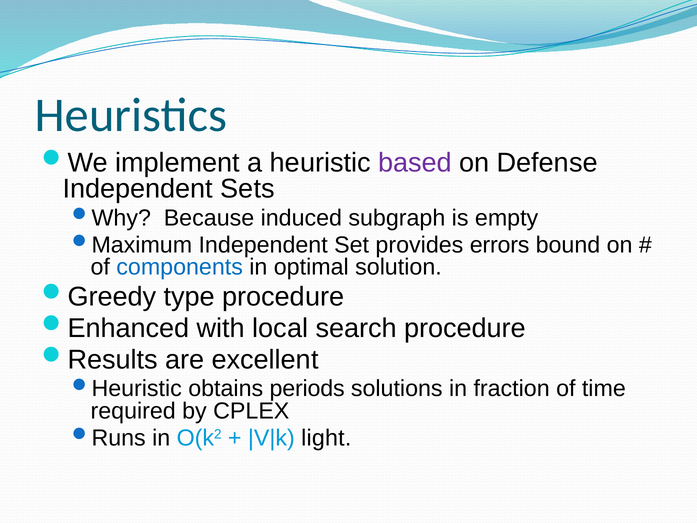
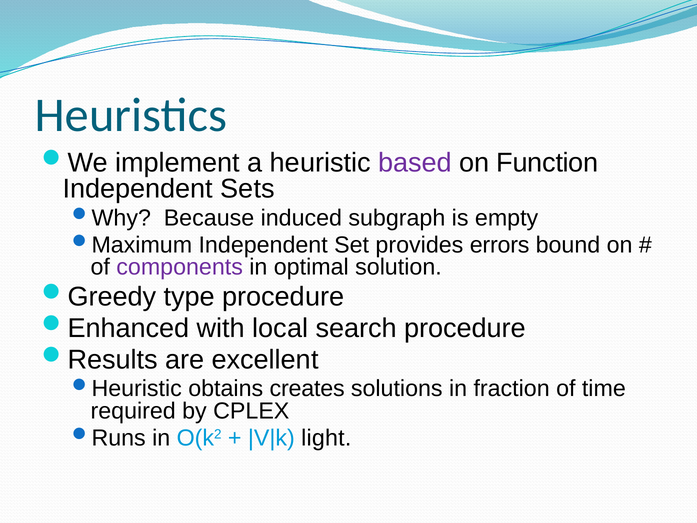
Defense: Defense -> Function (547, 163)
components colour: blue -> purple (180, 267)
periods: periods -> creates (307, 388)
